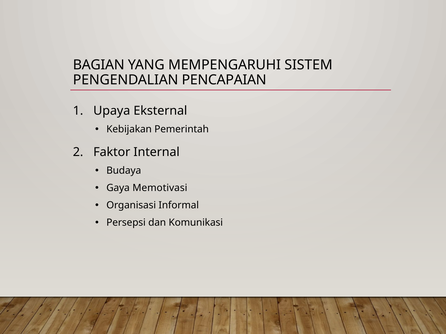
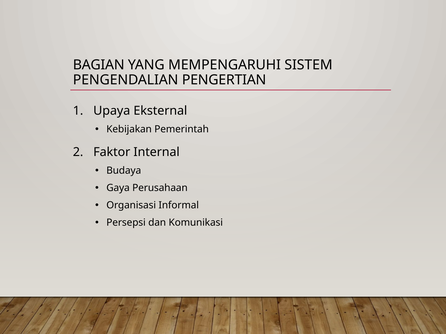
PENCAPAIAN: PENCAPAIAN -> PENGERTIAN (224, 80)
Memotivasi: Memotivasi -> Perusahaan (160, 188)
